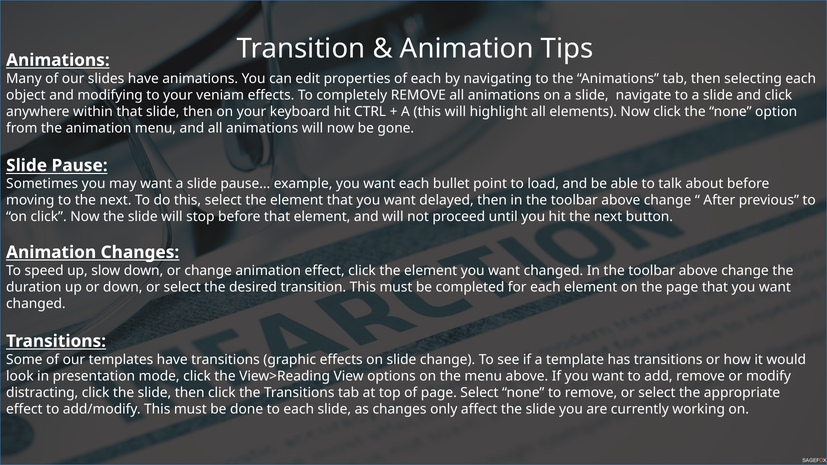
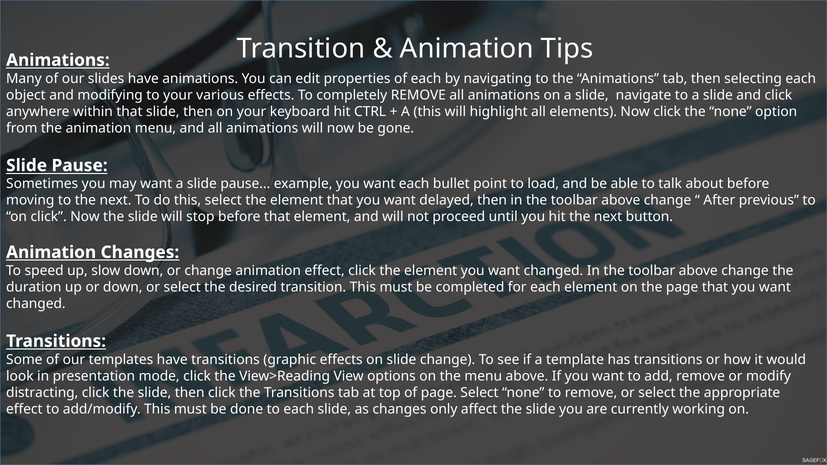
veniam: veniam -> various (220, 95)
